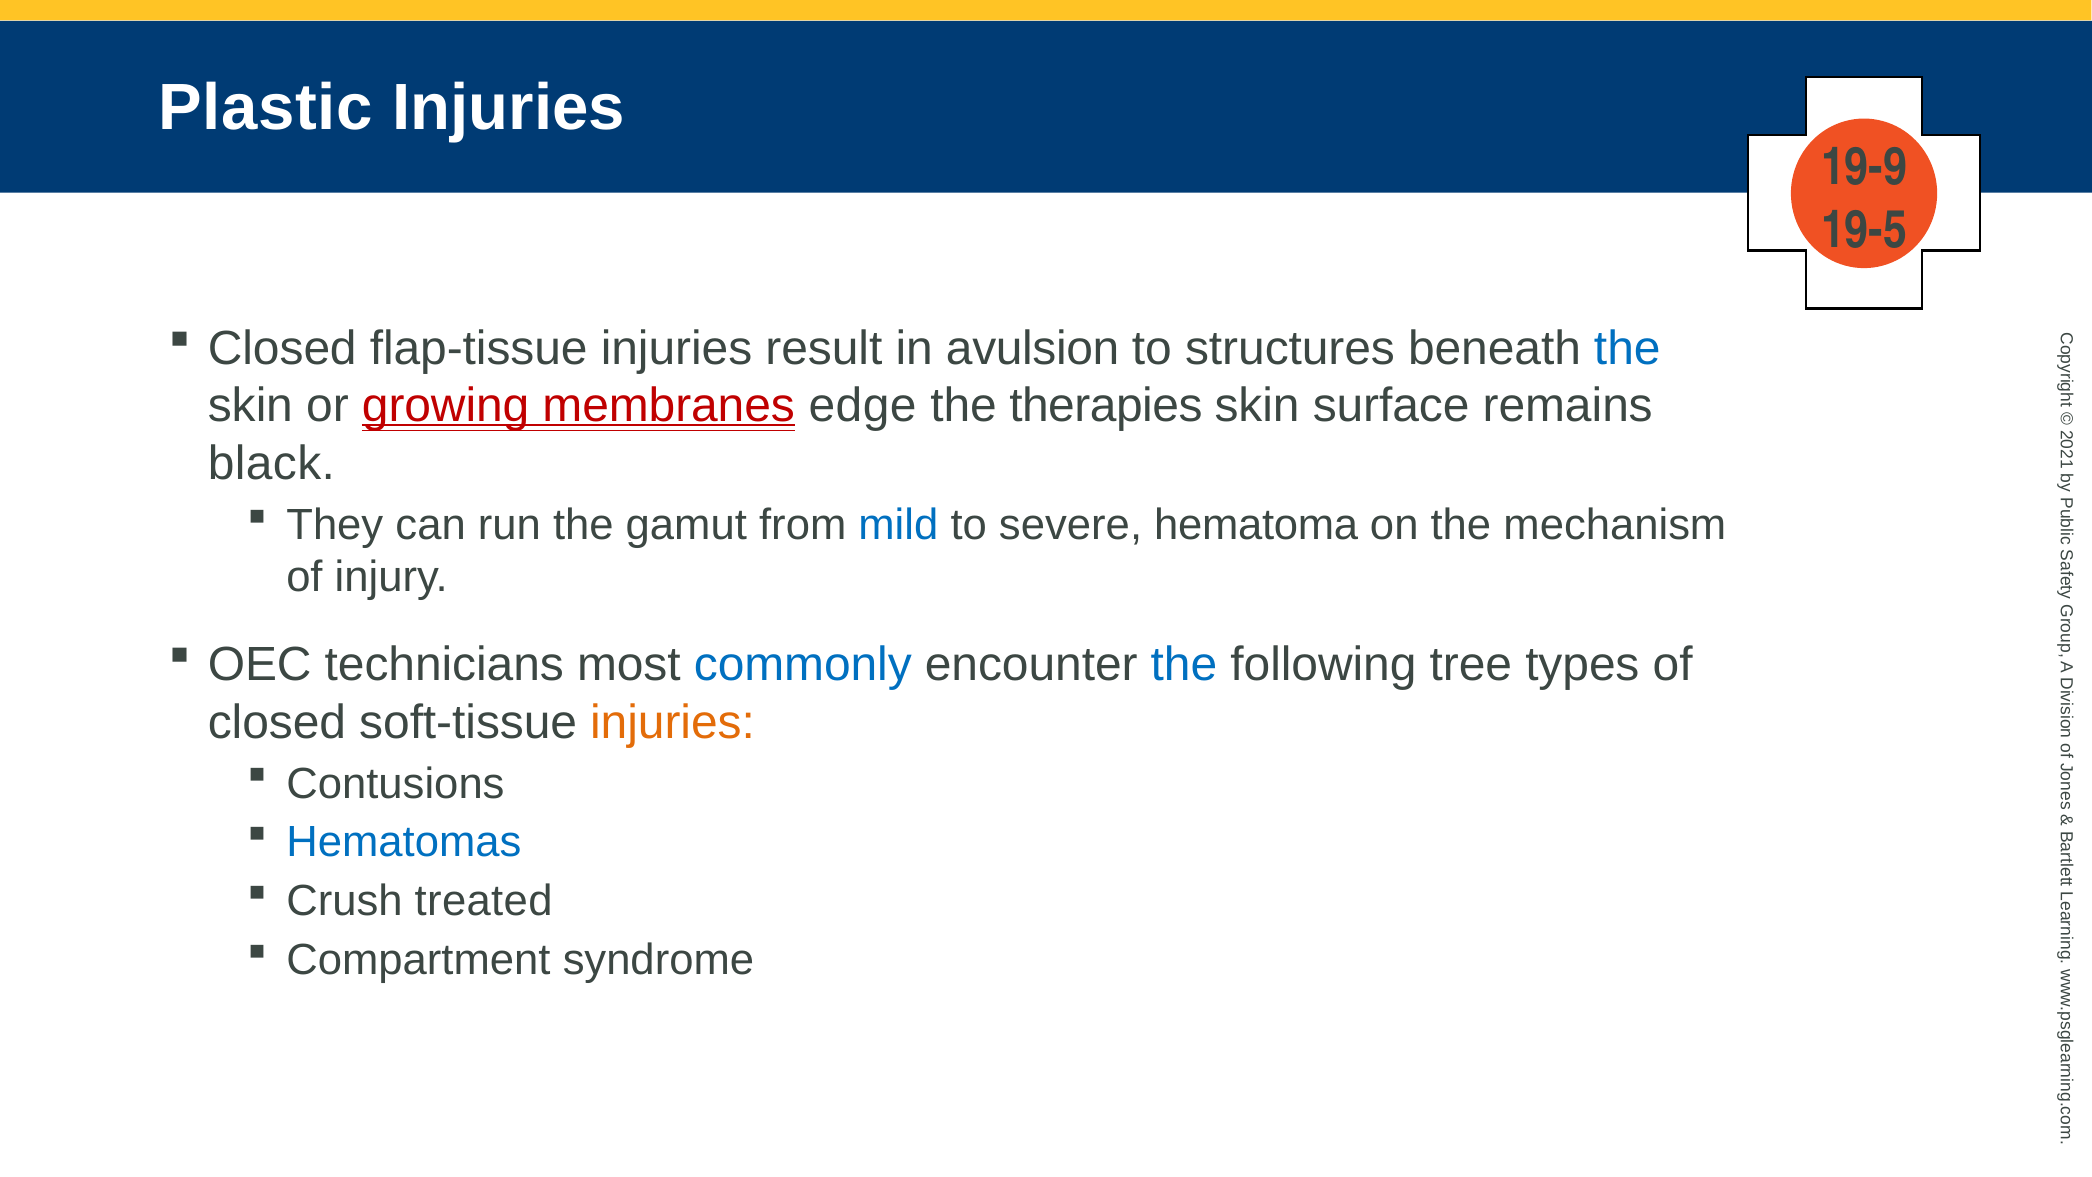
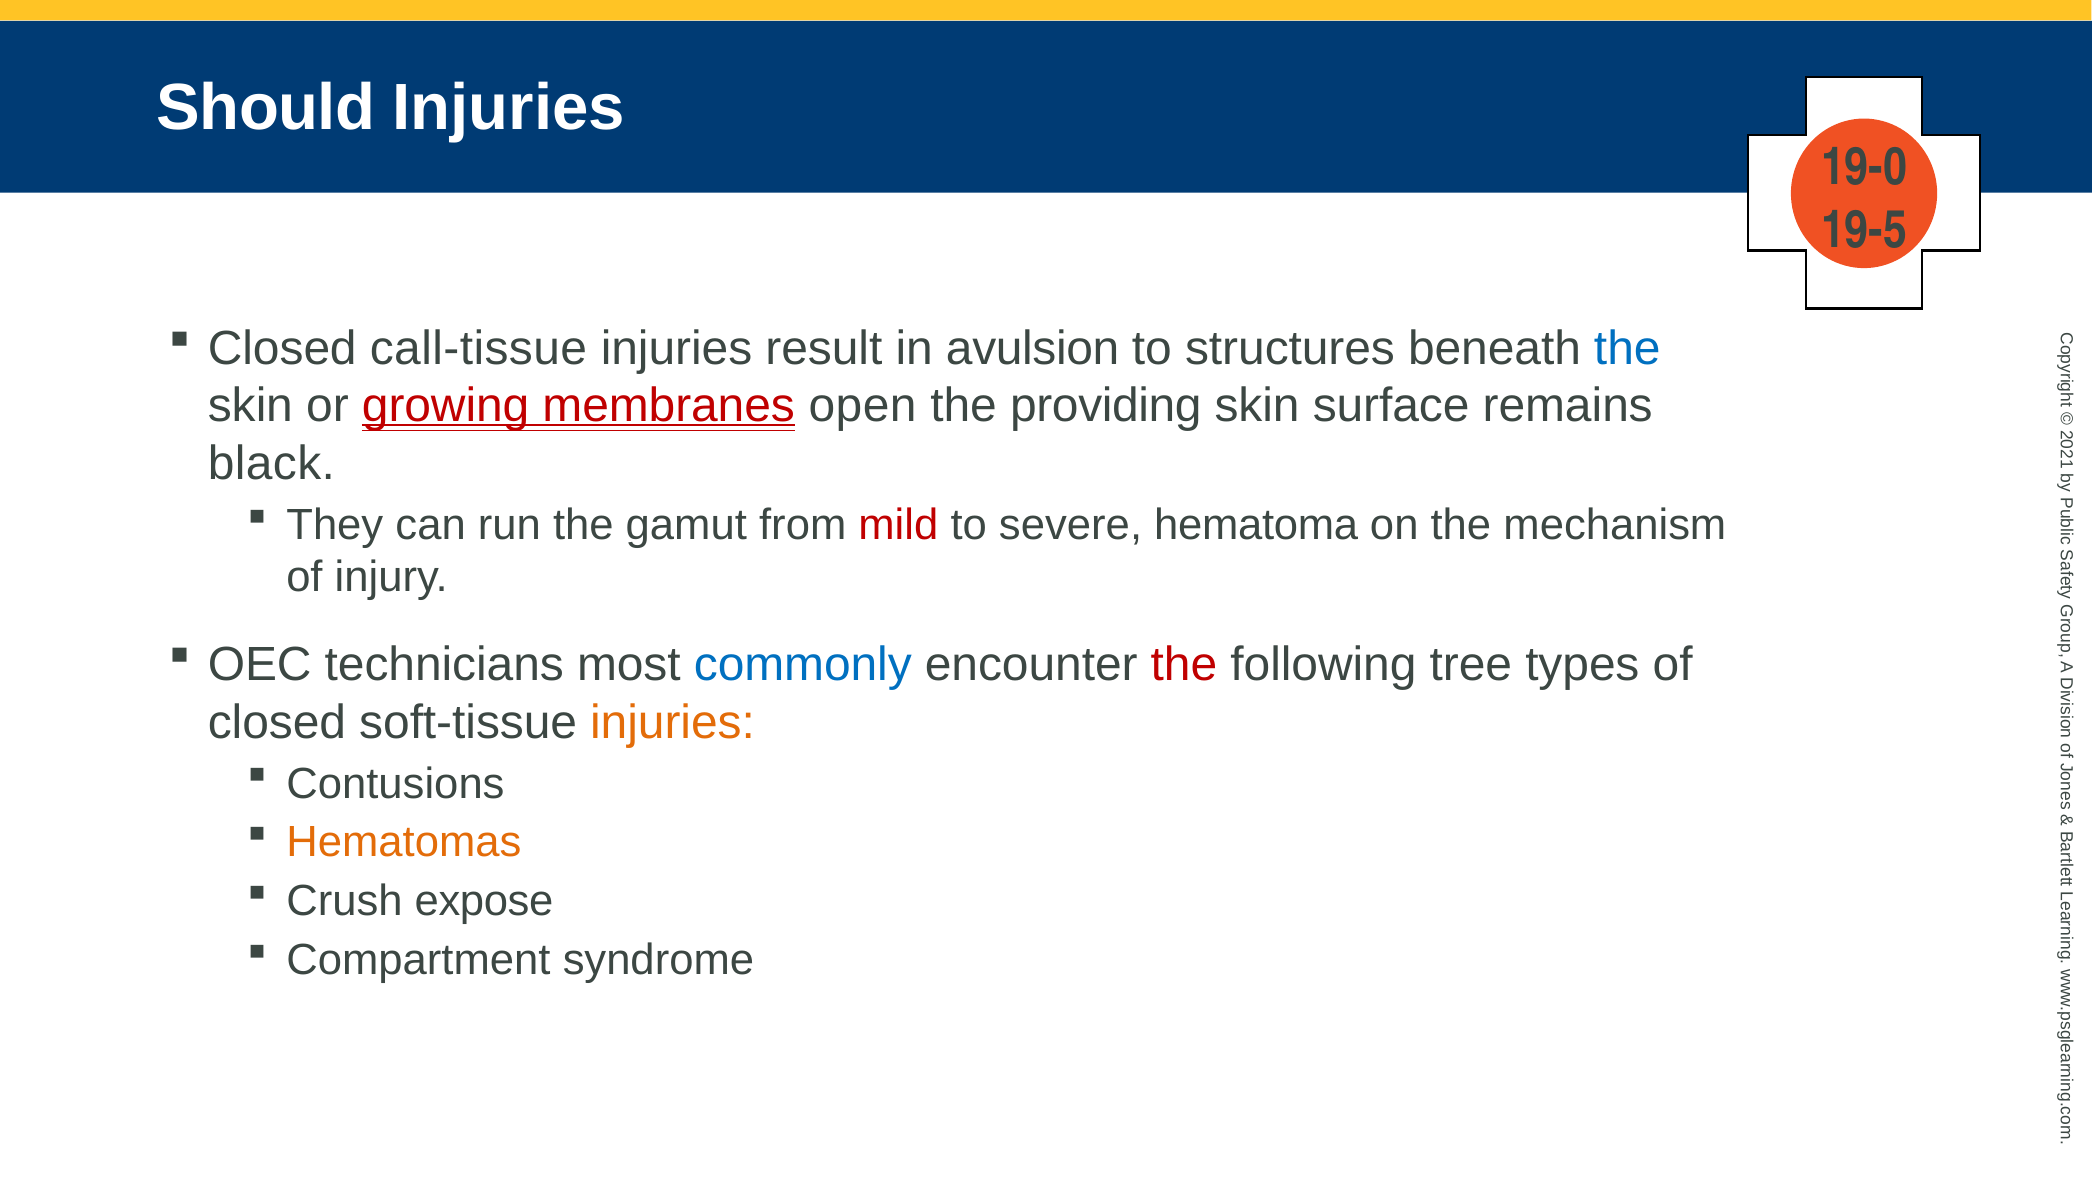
Plastic: Plastic -> Should (266, 107)
19-9: 19-9 -> 19-0 (1864, 167)
flap-tissue: flap-tissue -> call-tissue (478, 348)
edge: edge -> open (863, 406)
therapies: therapies -> providing (1106, 406)
mild colour: blue -> red (898, 525)
the colour: blue -> red (1184, 665)
Hematomas colour: blue -> orange (404, 842)
treated: treated -> expose (484, 901)
